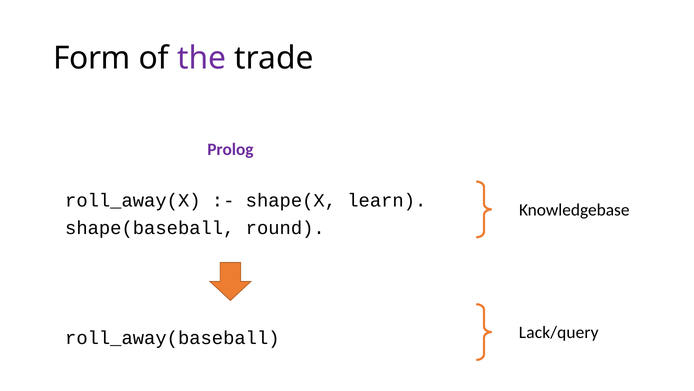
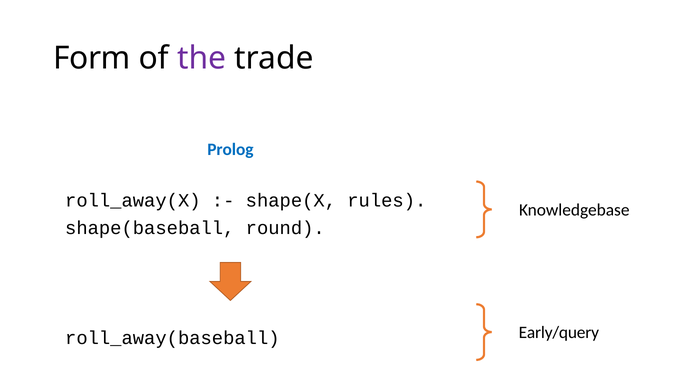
Prolog colour: purple -> blue (230, 149)
learn: learn -> rules (387, 200)
Lack/query: Lack/query -> Early/query (559, 332)
